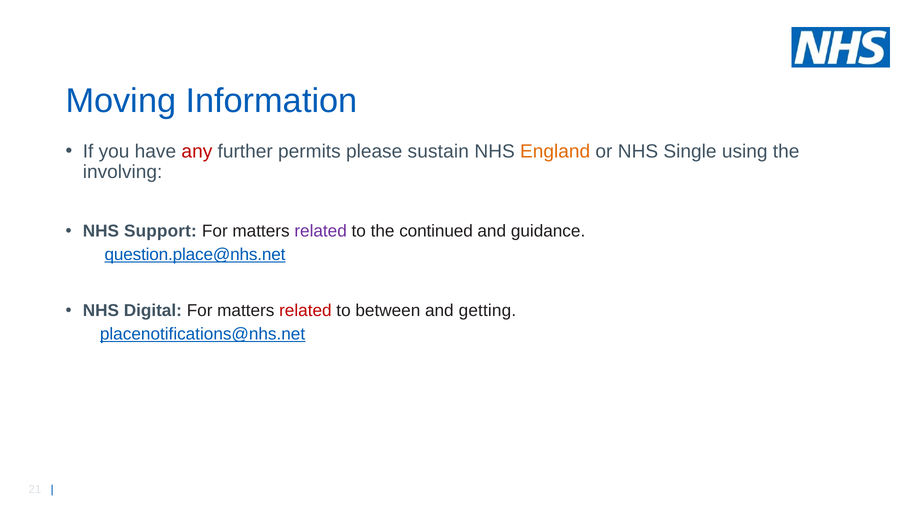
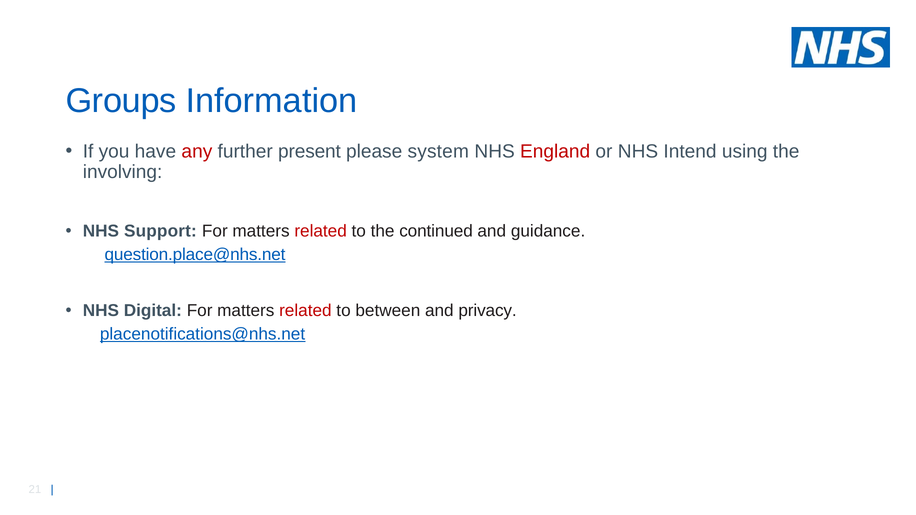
Moving: Moving -> Groups (121, 101)
permits: permits -> present (309, 151)
sustain: sustain -> system (438, 151)
England colour: orange -> red (555, 151)
Single: Single -> Intend (690, 151)
related colour: purple -> red (321, 231)
getting: getting -> privacy (488, 311)
